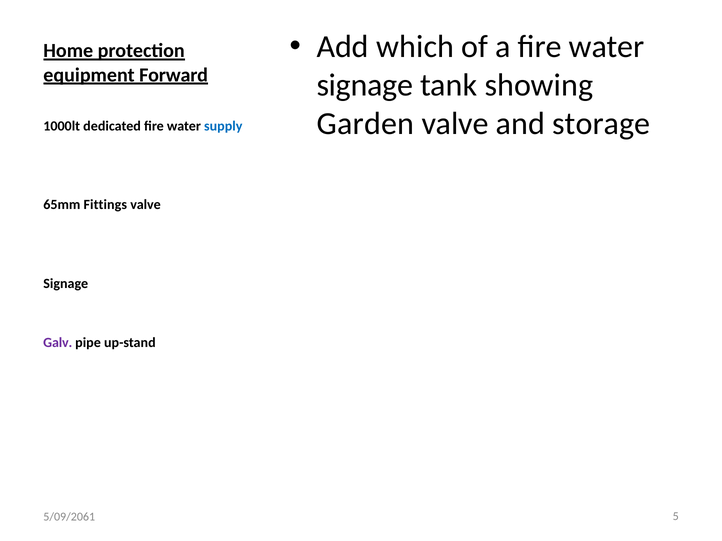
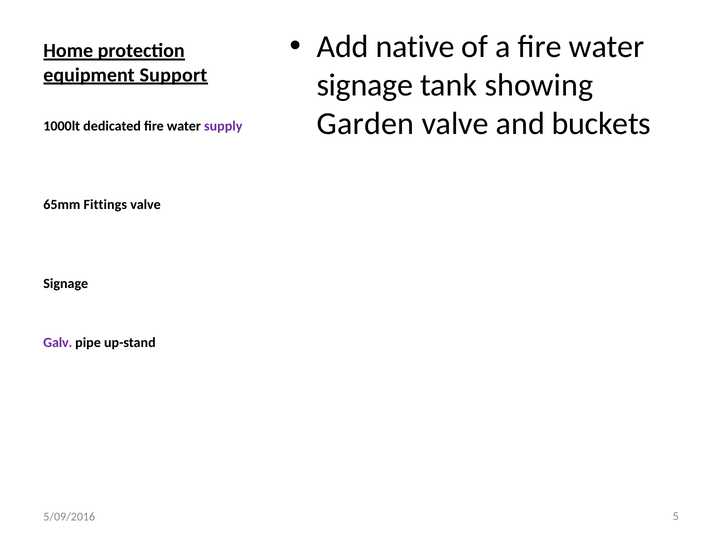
which: which -> native (415, 47)
Forward: Forward -> Support (173, 75)
storage: storage -> buckets (601, 124)
supply colour: blue -> purple (223, 126)
5/09/2061: 5/09/2061 -> 5/09/2016 (69, 517)
